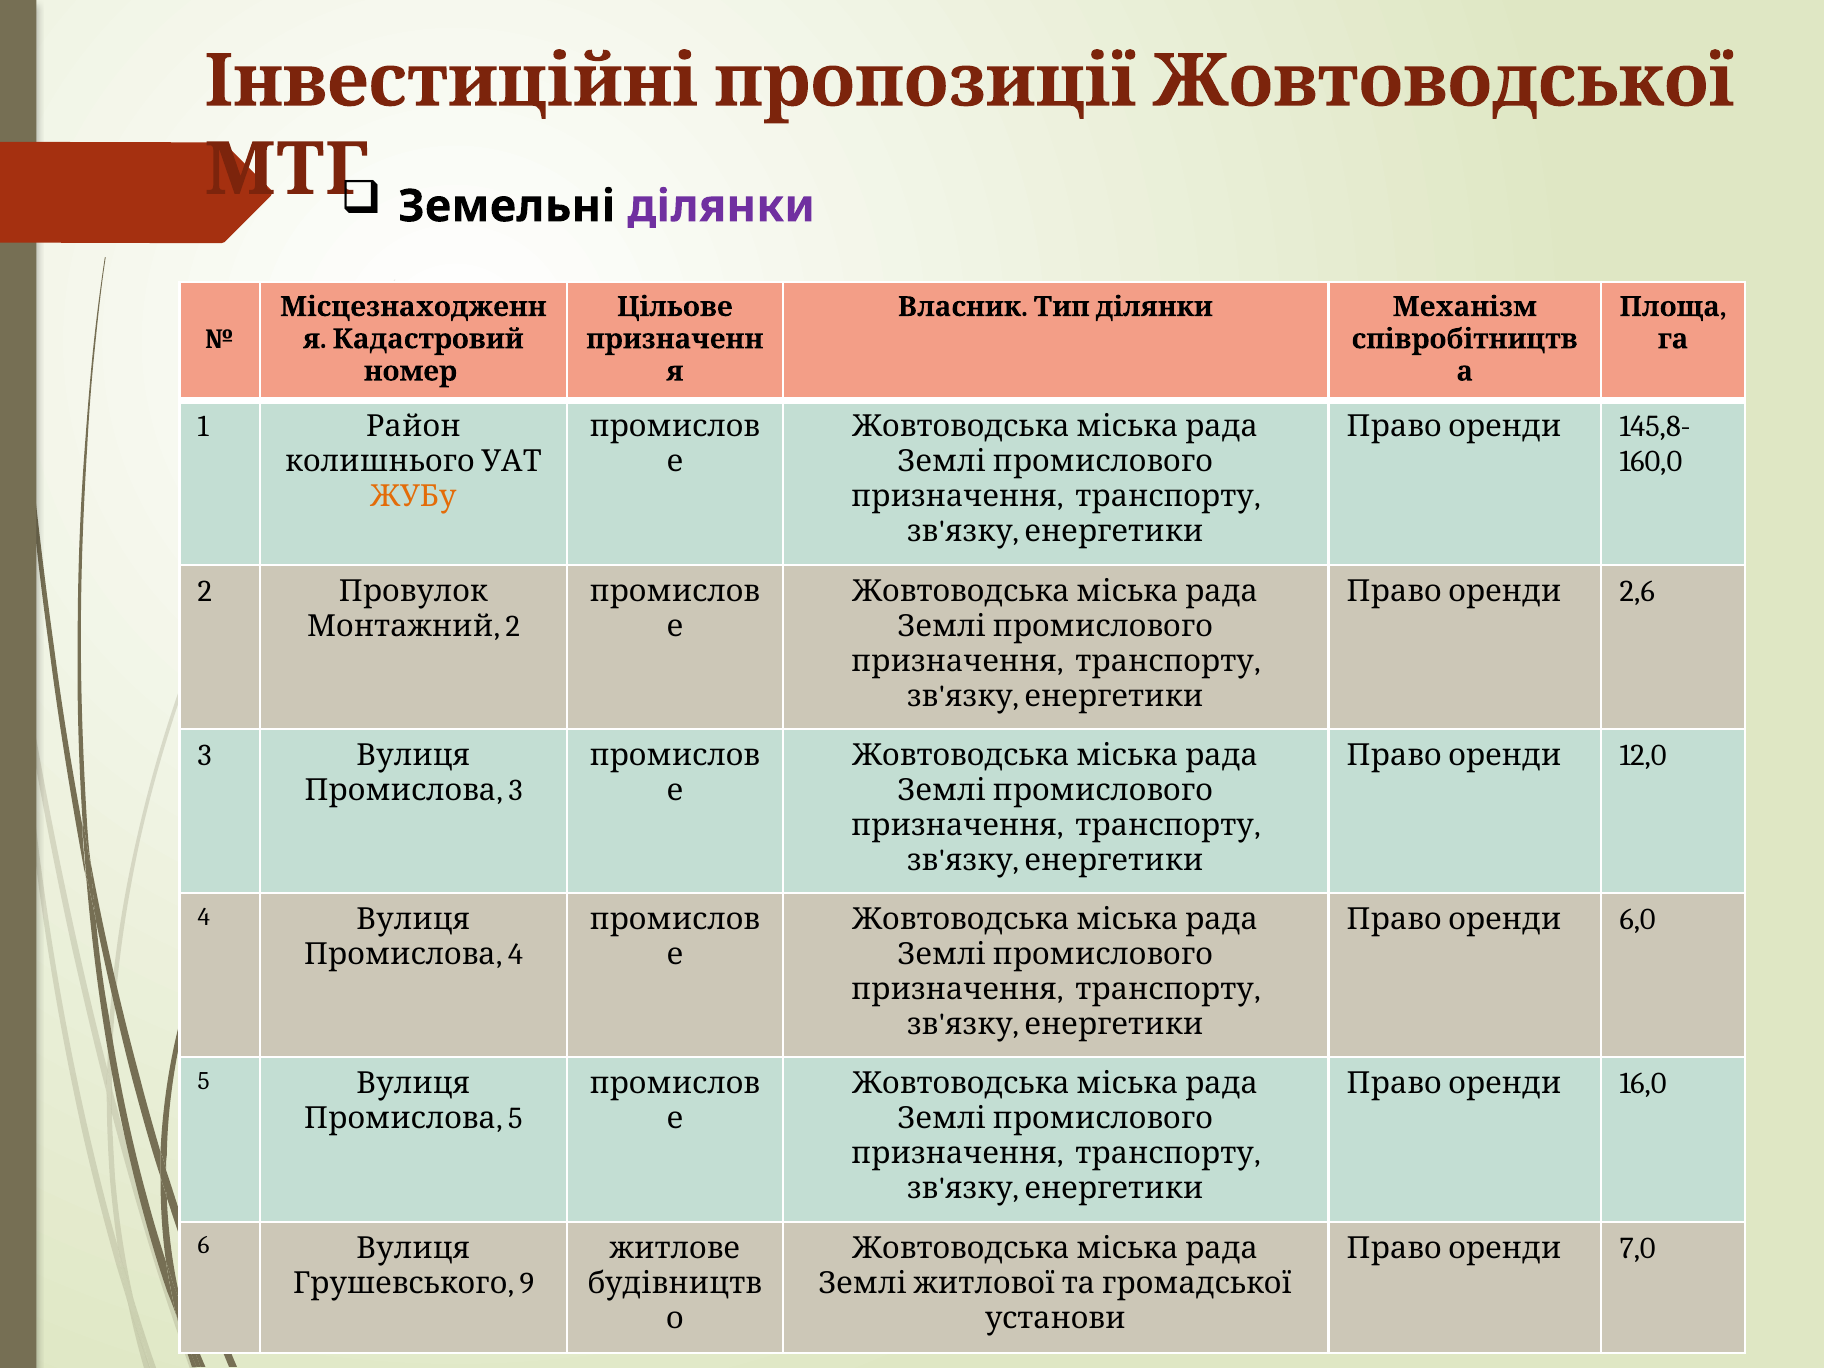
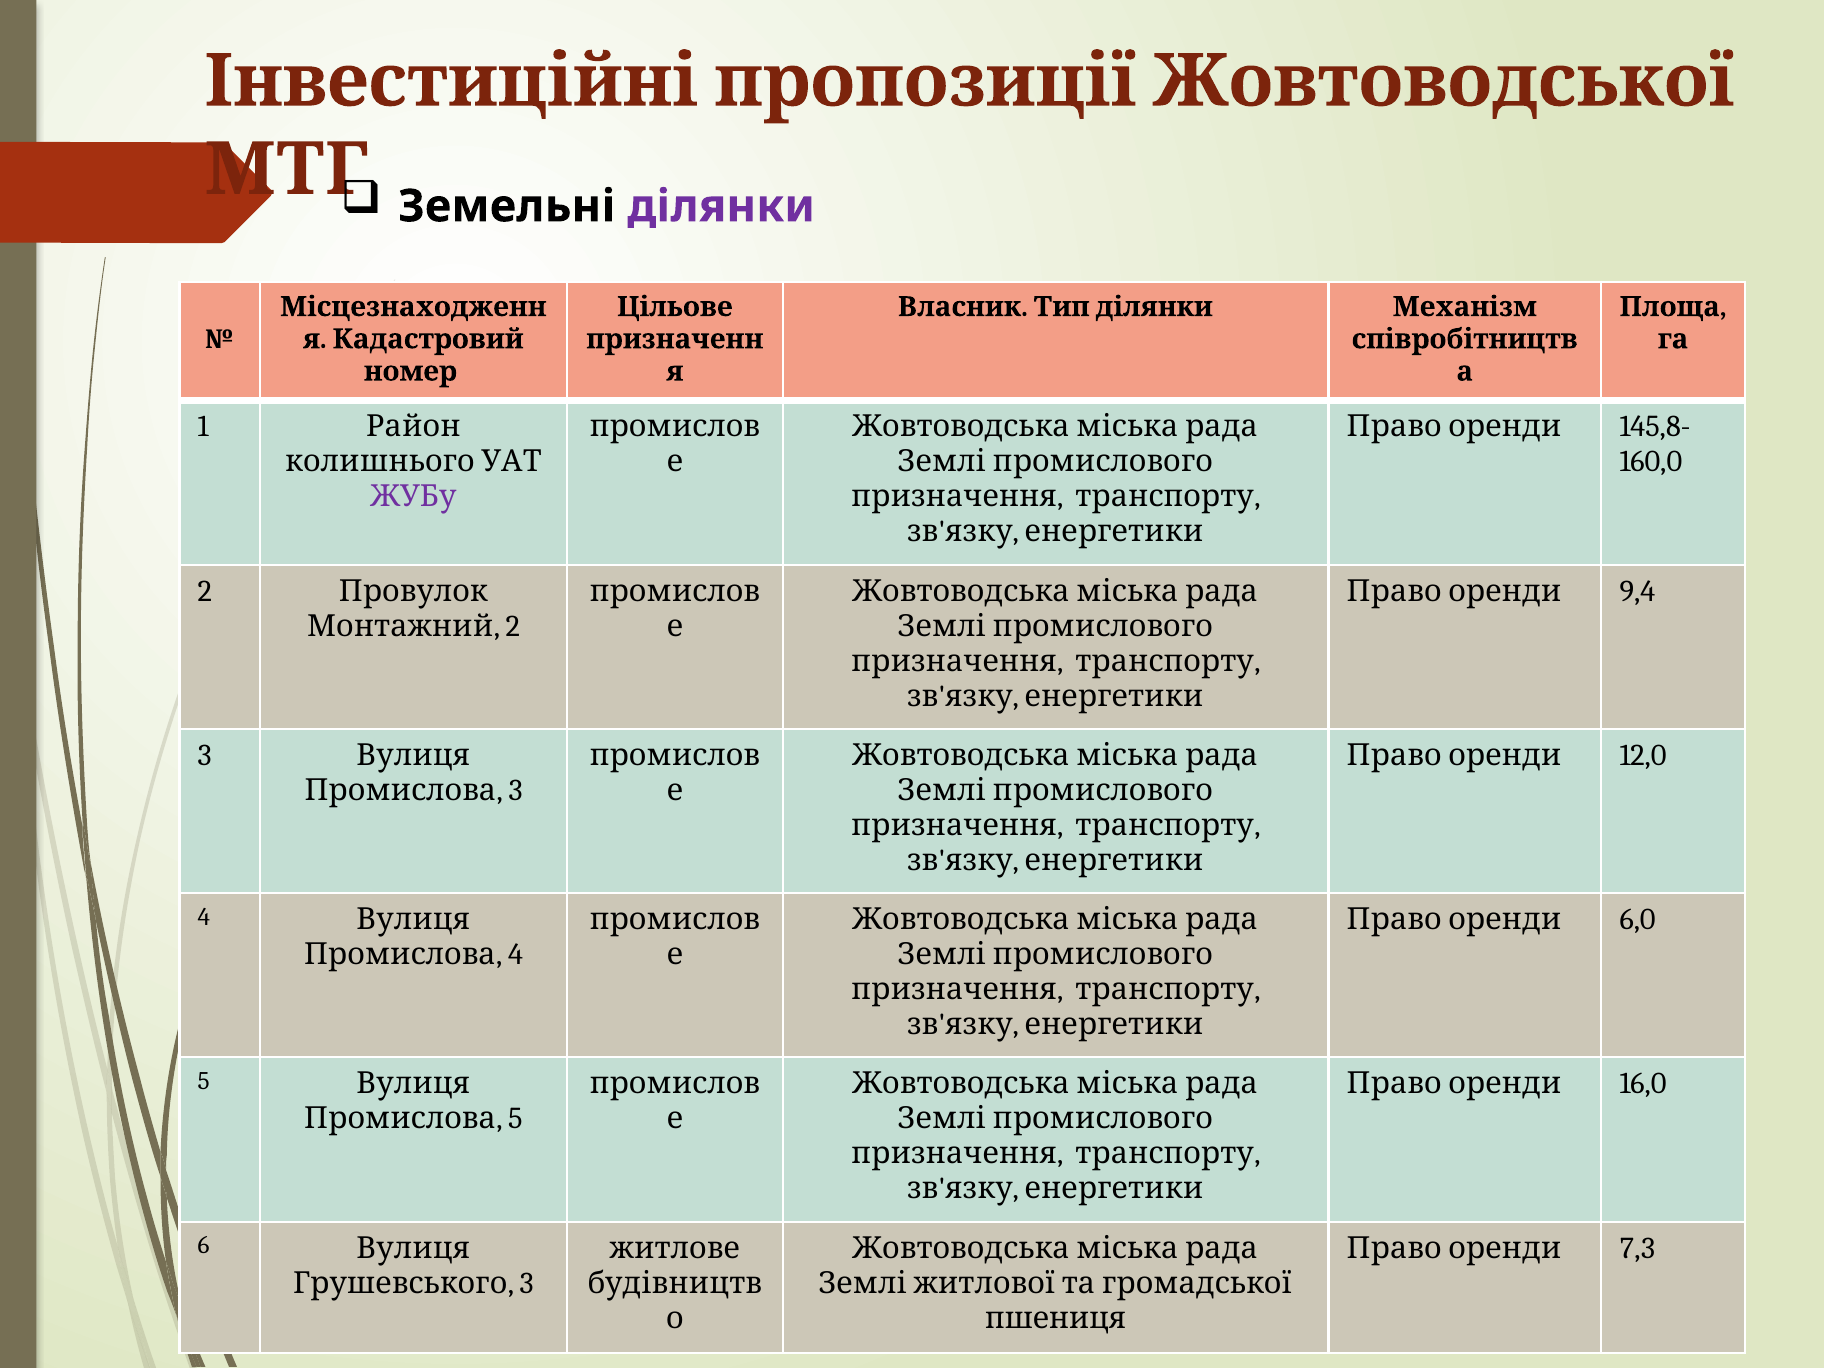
ЖУБу colour: orange -> purple (413, 497)
2,6: 2,6 -> 9,4 (1637, 591)
7,0: 7,0 -> 7,3 (1637, 1248)
9: 9 -> 3 (527, 1283)
установи: установи -> пшениця (1056, 1318)
